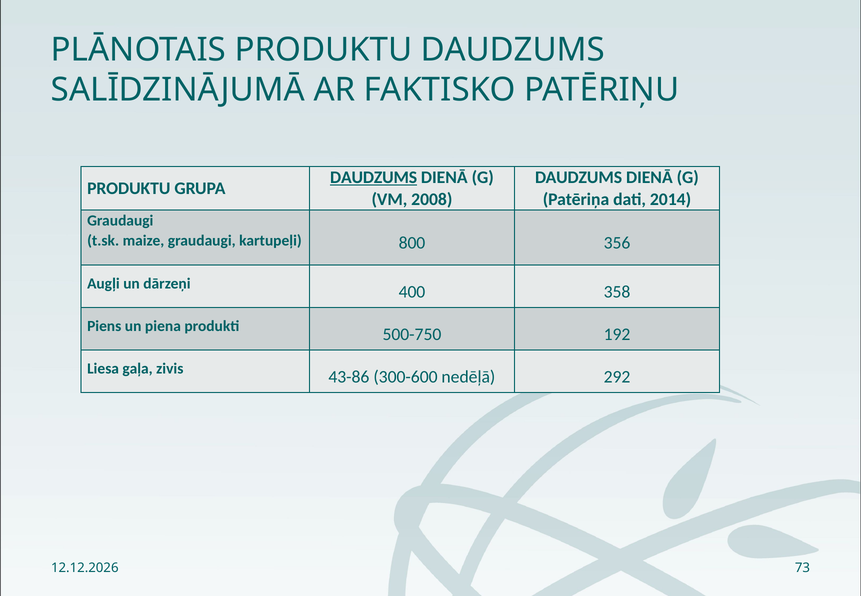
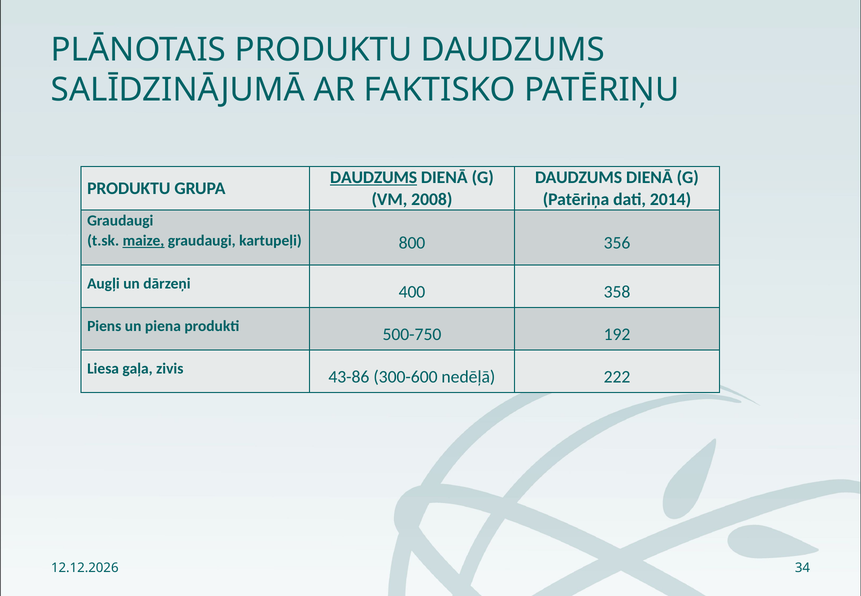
maize underline: none -> present (143, 241)
292: 292 -> 222 (617, 377)
73: 73 -> 34 (802, 568)
